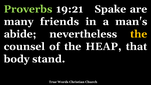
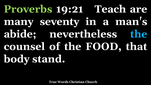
Spake: Spake -> Teach (110, 9)
friends: friends -> seventy (60, 22)
the colour: yellow -> light blue (139, 34)
HEAP: HEAP -> FOOD (104, 46)
